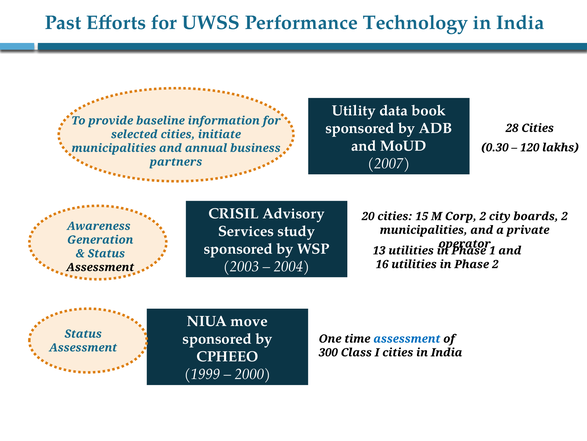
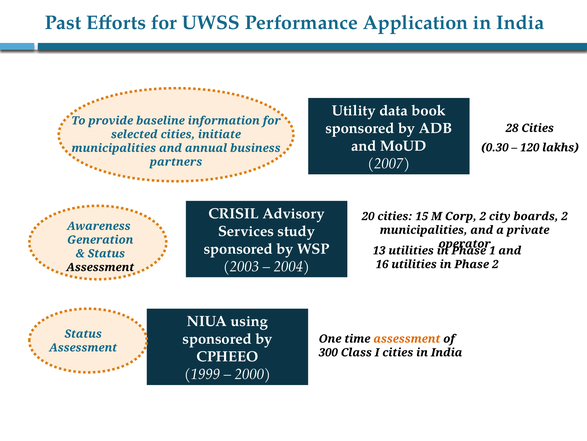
Technology: Technology -> Application (416, 23)
move: move -> using (249, 321)
assessment colour: blue -> orange (407, 338)
